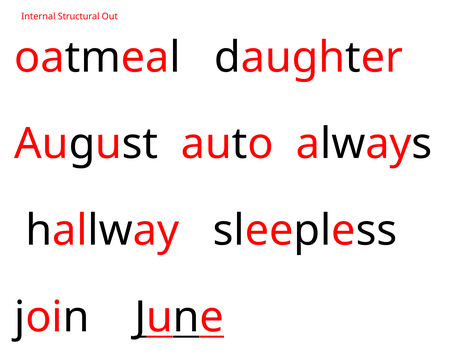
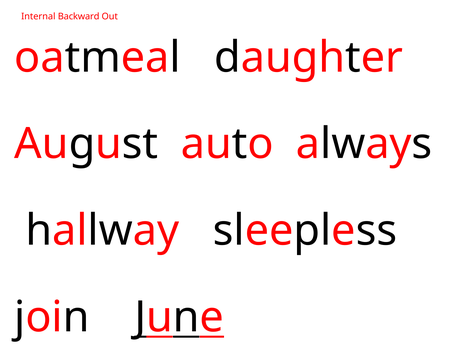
Structural: Structural -> Backward (79, 16)
